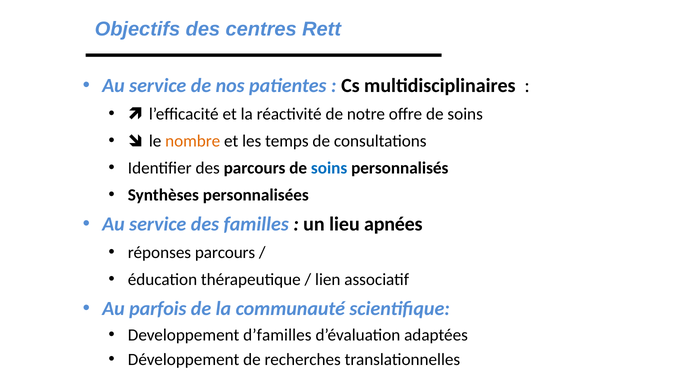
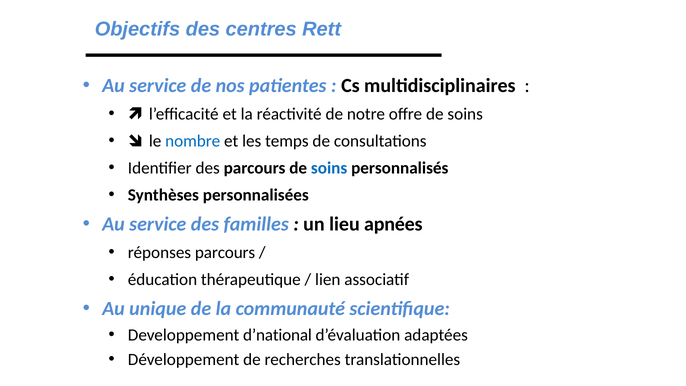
nombre colour: orange -> blue (193, 141)
parfois: parfois -> unique (158, 309)
d’familles: d’familles -> d’national (278, 335)
